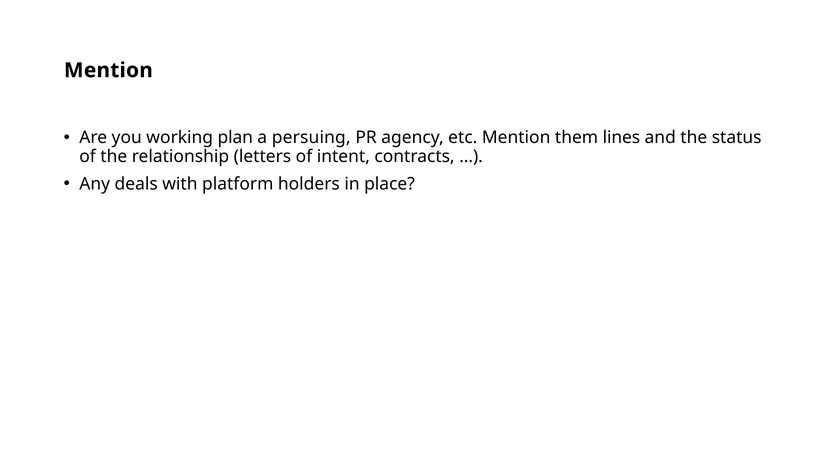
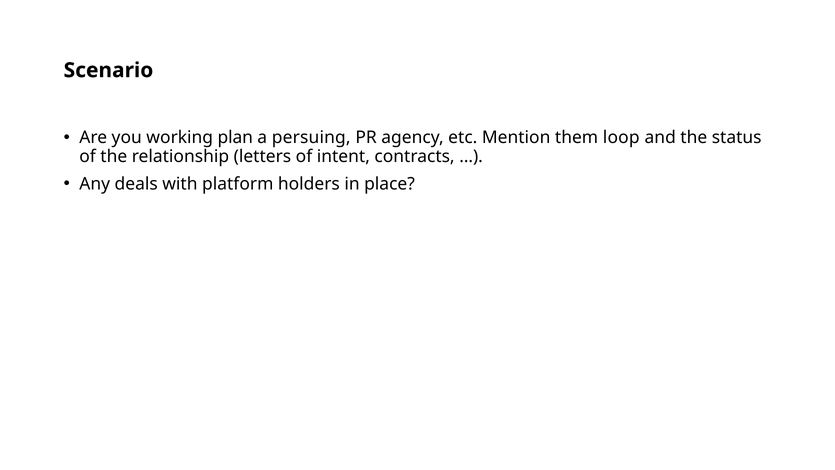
Mention: Mention -> Scenario (108, 70)
lines: lines -> loop (621, 137)
